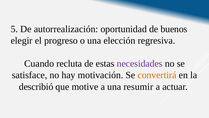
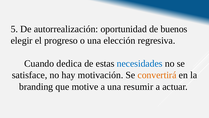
recluta: recluta -> dedica (69, 63)
necesidades colour: purple -> blue (140, 63)
describió: describió -> branding (36, 86)
